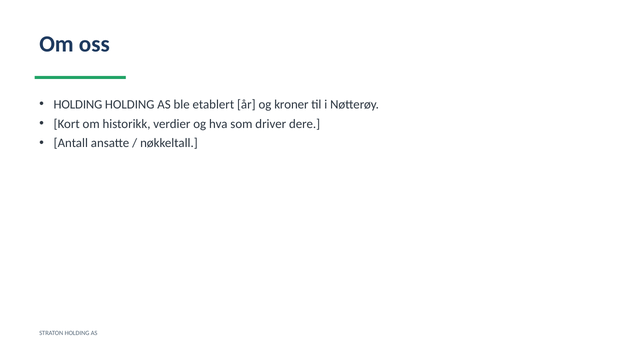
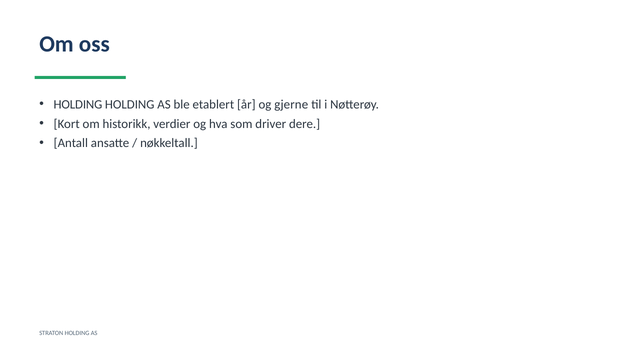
kroner: kroner -> gjerne (291, 105)
